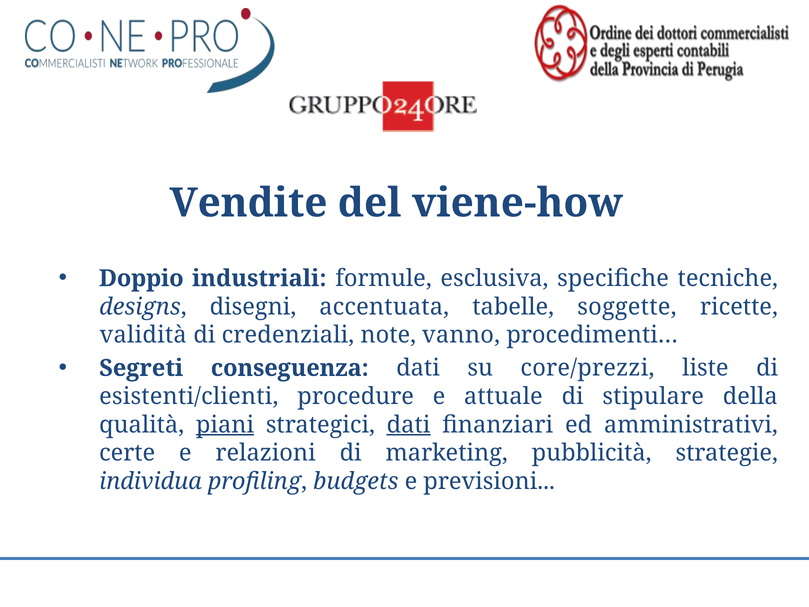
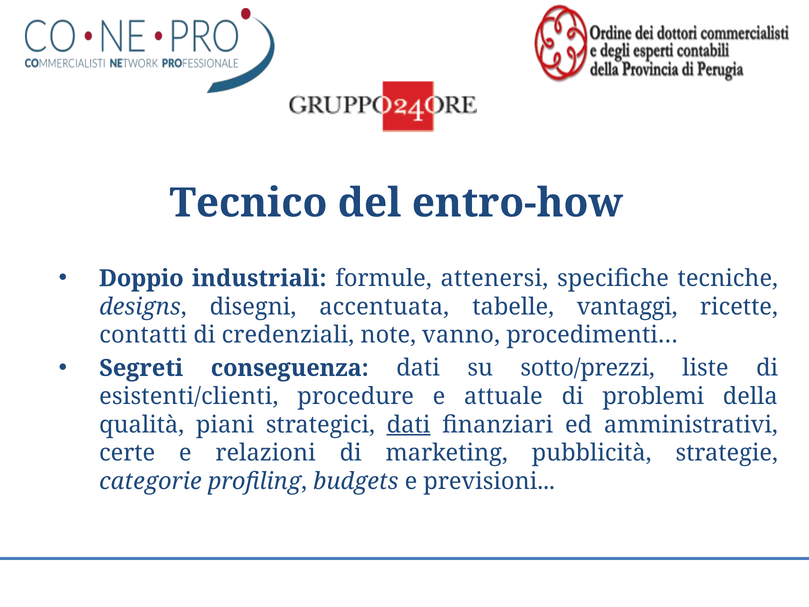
Vendite: Vendite -> Tecnico (248, 203)
viene-how: viene-how -> entro-how (517, 203)
esclusiva: esclusiva -> attenersi (494, 278)
soggette: soggette -> vantaggi (627, 307)
validità: validità -> contatti (143, 335)
core/prezzi: core/prezzi -> sotto/prezzi (588, 368)
stipulare: stipulare -> problemi (653, 396)
piani underline: present -> none (225, 425)
individua: individua -> categorie (150, 481)
